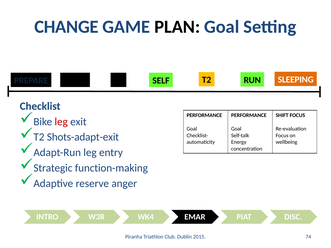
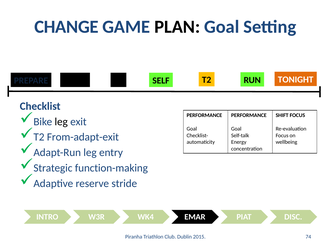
SLEEPING: SLEEPING -> TONIGHT (296, 80)
leg colour: red -> black (61, 122)
Shots-adapt-exit: Shots-adapt-exit -> From-adapt-exit (83, 137)
anger: anger -> stride (124, 184)
